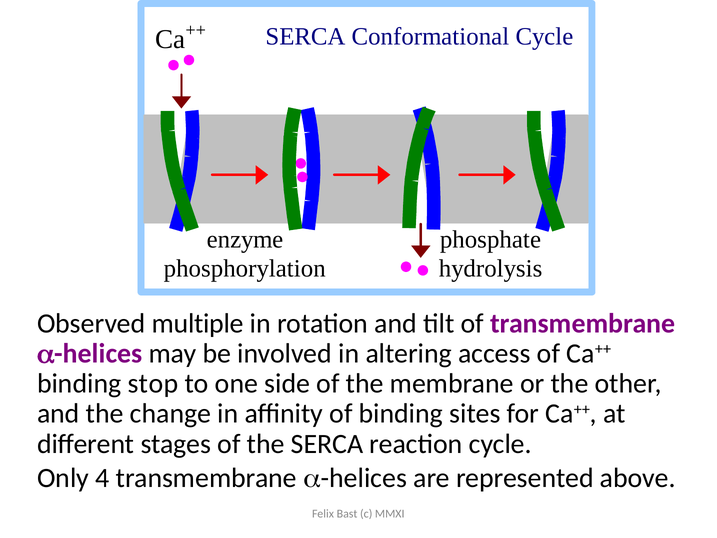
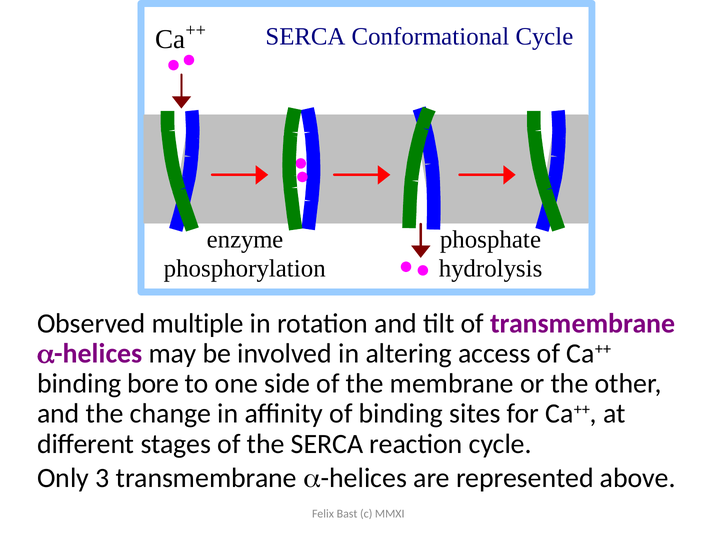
stop: stop -> bore (153, 383)
4: 4 -> 3 (102, 478)
